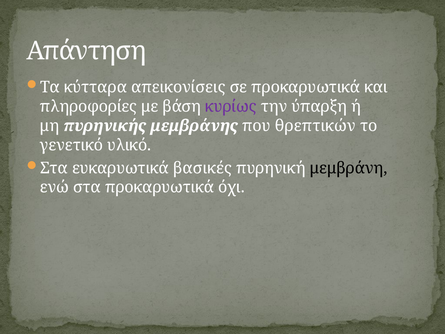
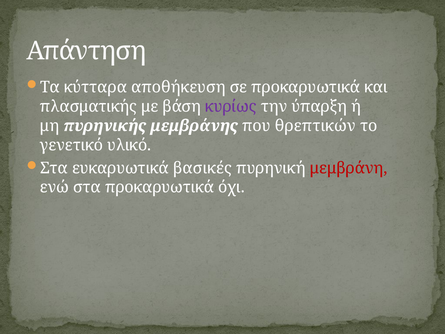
απεικονίσεις: απεικονίσεις -> αποθήκευση (178, 87)
πληροφορίες: πληροφορίες -> πλασματικής (88, 106)
μεμβράνη colour: black -> red (349, 168)
